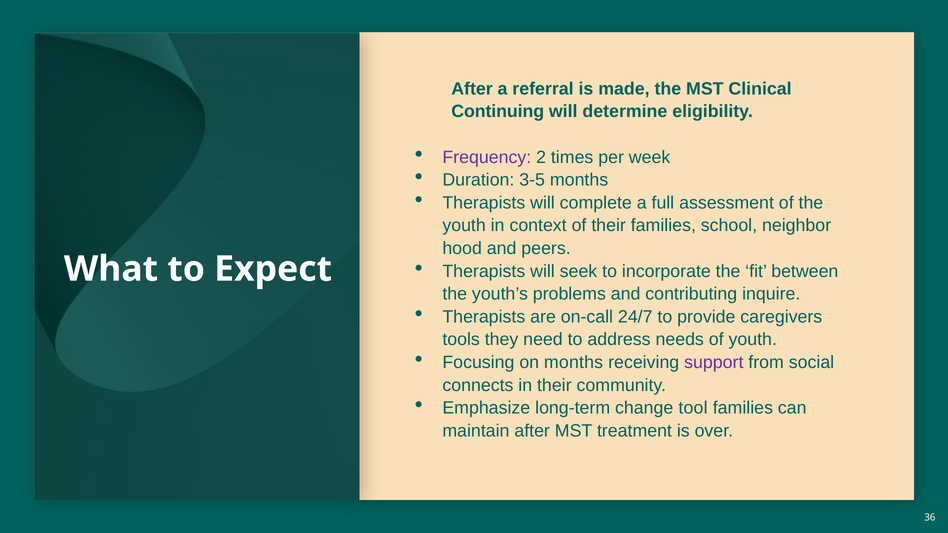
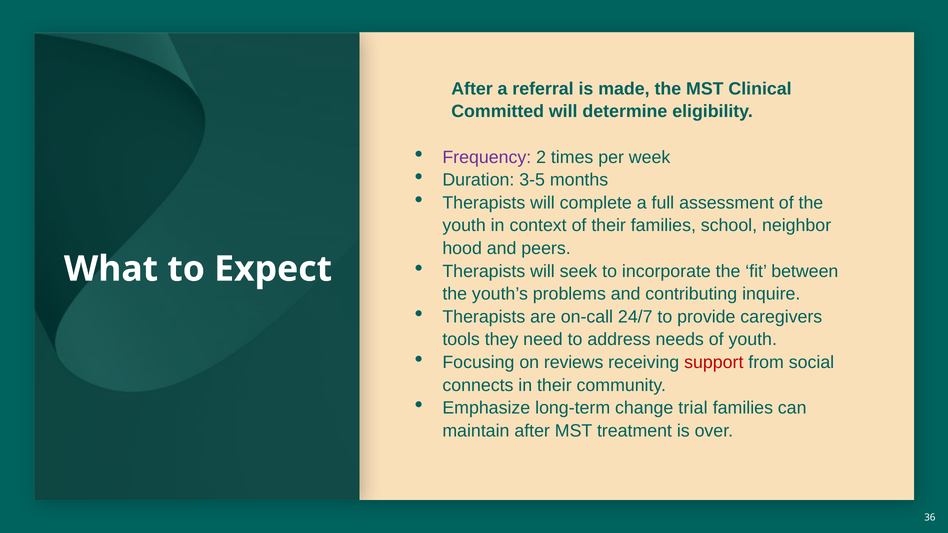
Continuing: Continuing -> Committed (498, 112)
on months: months -> reviews (574, 363)
support colour: purple -> red (714, 363)
tool: tool -> trial (693, 408)
